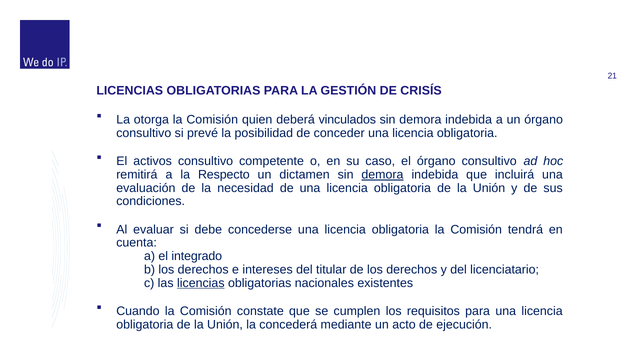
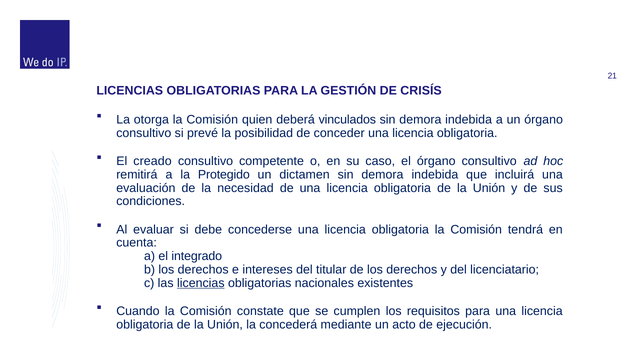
activos: activos -> creado (153, 161)
Respecto: Respecto -> Protegido (224, 175)
demora underline: present -> none (382, 175)
